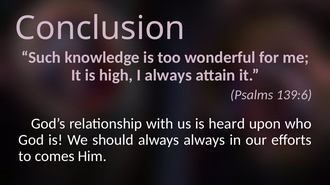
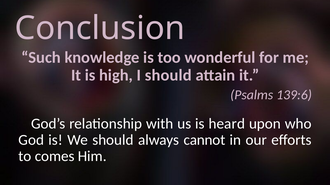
I always: always -> should (168, 75)
always always: always -> cannot (204, 140)
